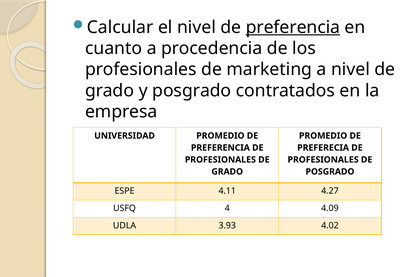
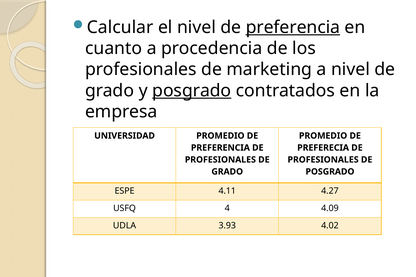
posgrado underline: none -> present (192, 91)
